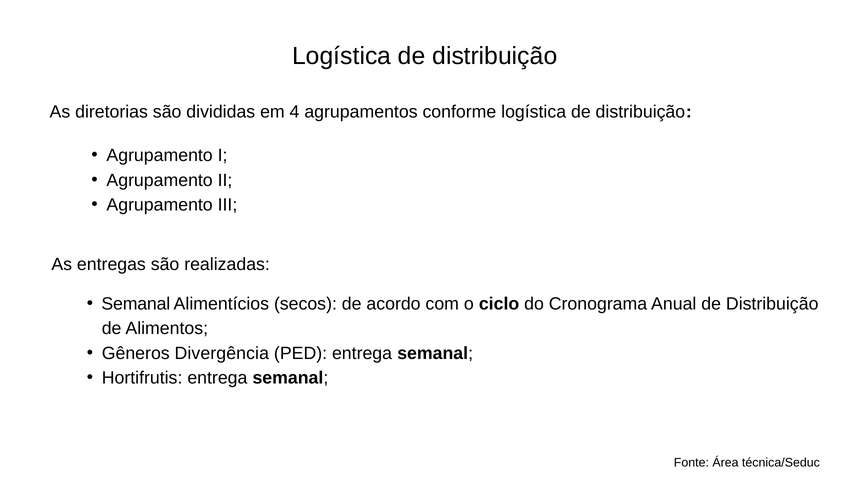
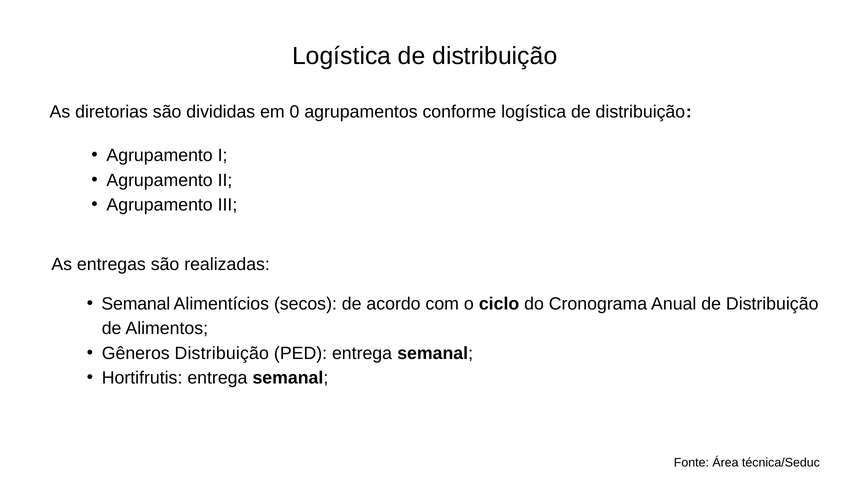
4: 4 -> 0 (295, 112)
Gêneros Divergência: Divergência -> Distribuição (222, 353)
